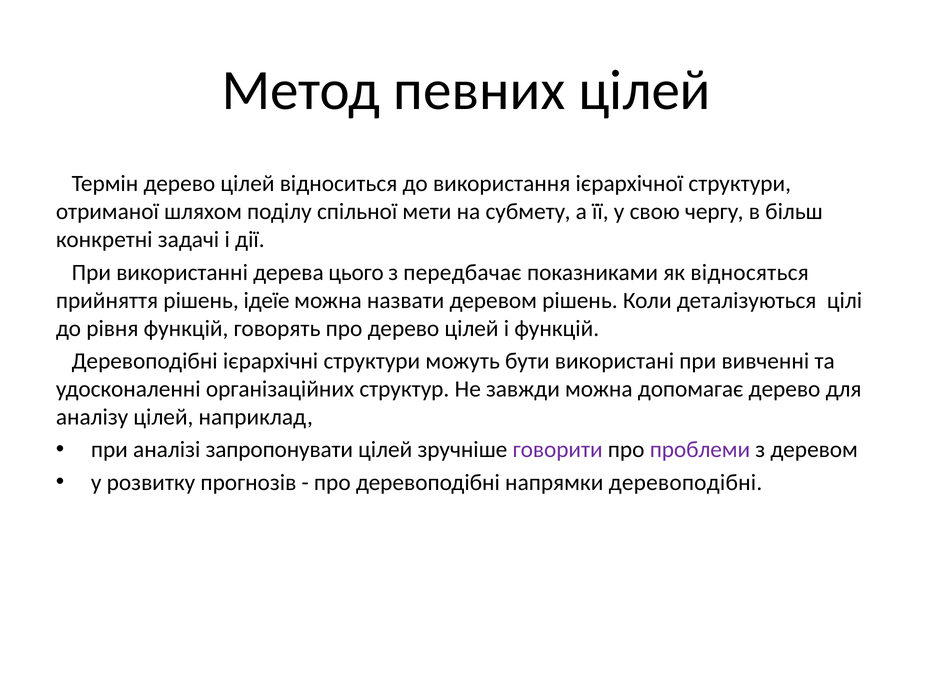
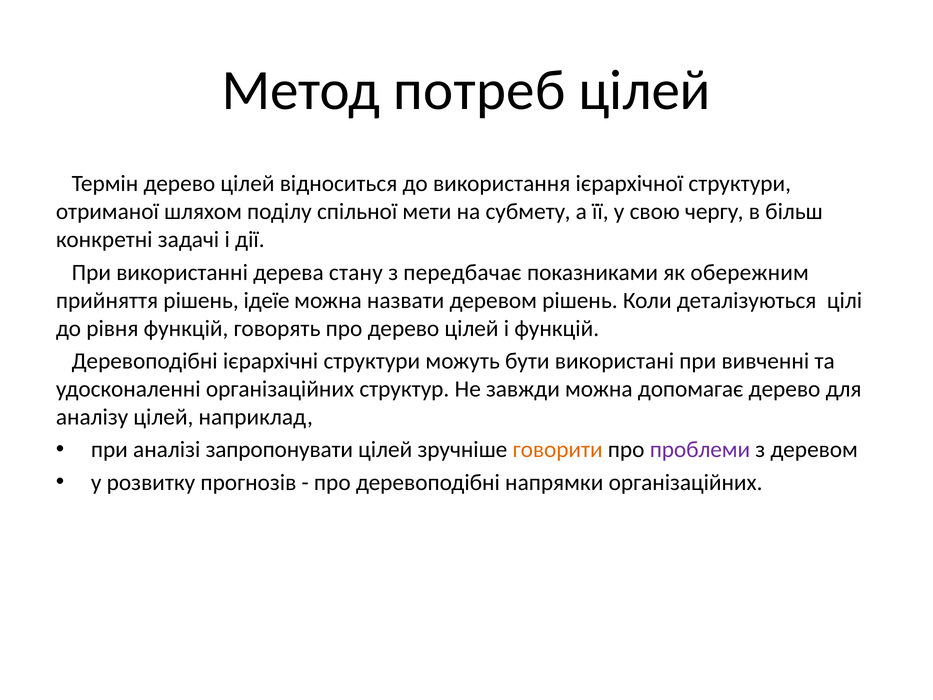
певних: певних -> потреб (479, 90)
цього: цього -> стану (356, 272)
відносяться: відносяться -> обережним (750, 272)
говорити colour: purple -> orange (558, 449)
напрямки деревоподібні: деревоподібні -> організаційних (686, 482)
